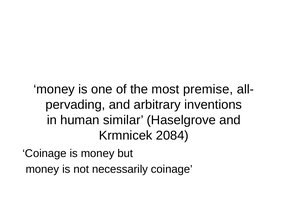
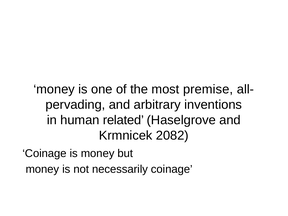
similar: similar -> related (123, 120)
2084: 2084 -> 2082 (172, 135)
